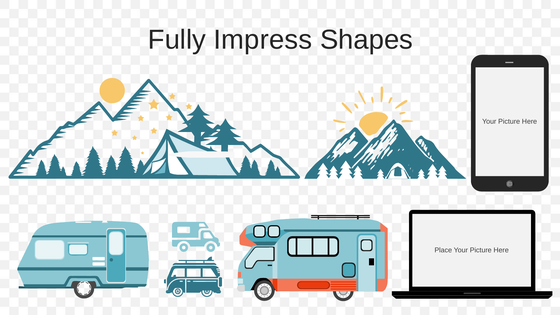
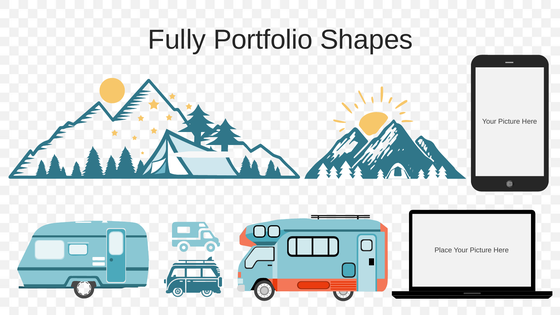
Impress: Impress -> Portfolio (263, 40)
